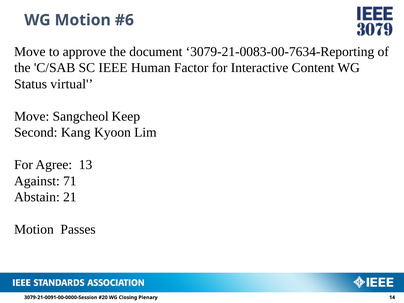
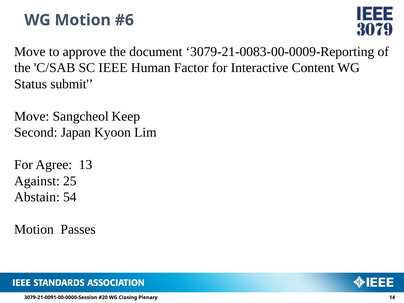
3079-21-0083-00-7634-Reporting: 3079-21-0083-00-7634-Reporting -> 3079-21-0083-00-0009-Reporting (280, 52)
virtual: virtual -> submit (72, 84)
Kang: Kang -> Japan (76, 132)
71: 71 -> 25 (70, 181)
21: 21 -> 54 (70, 197)
